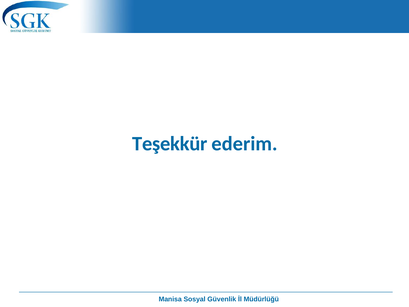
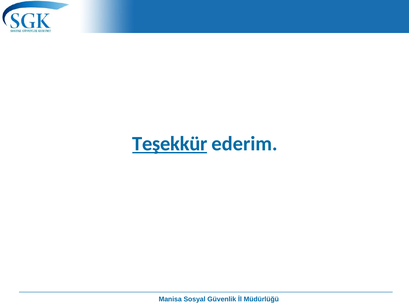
Teşekkür underline: none -> present (170, 144)
